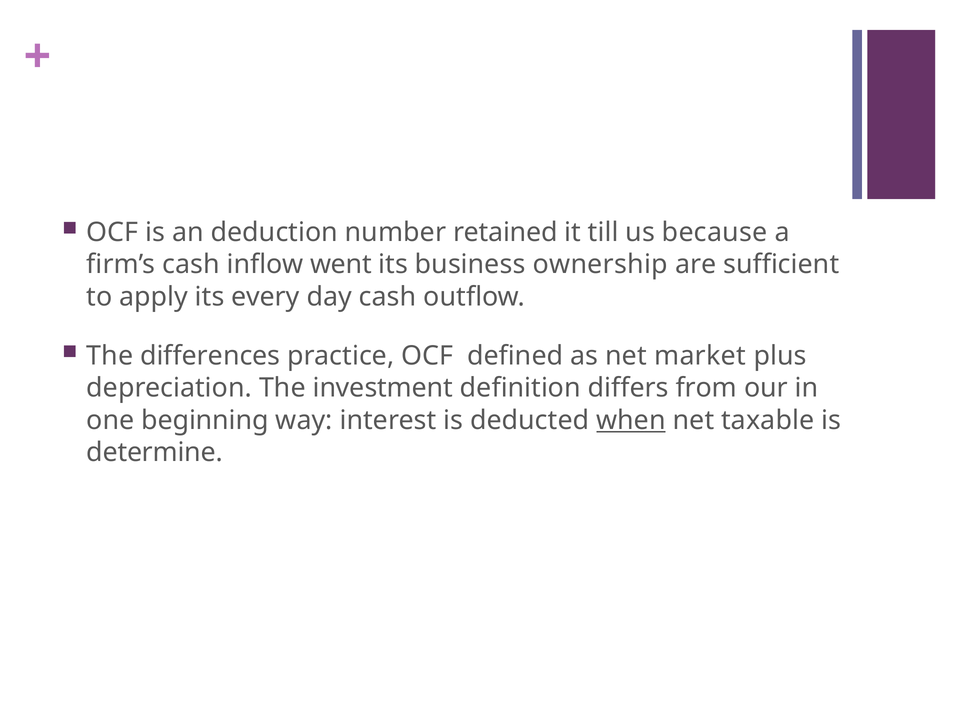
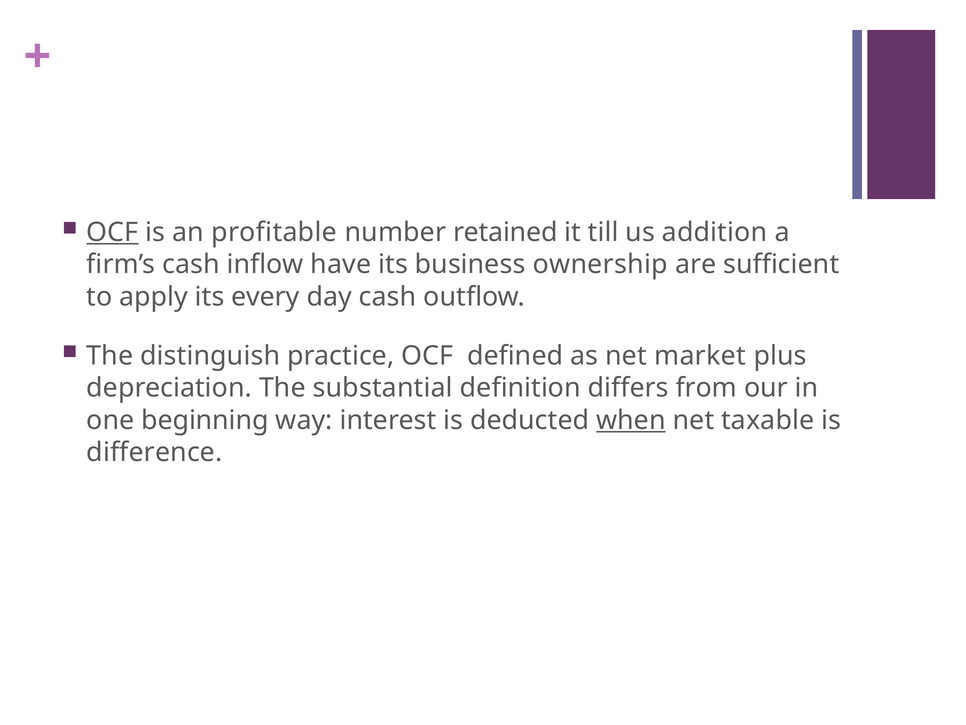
OCF underline: none -> present (112, 232)
deduction: deduction -> profitable (274, 232)
because: because -> addition (715, 232)
went: went -> have (341, 264)
differences: differences -> distinguish (210, 356)
investment: investment -> substantial (383, 388)
determine: determine -> difference (154, 452)
